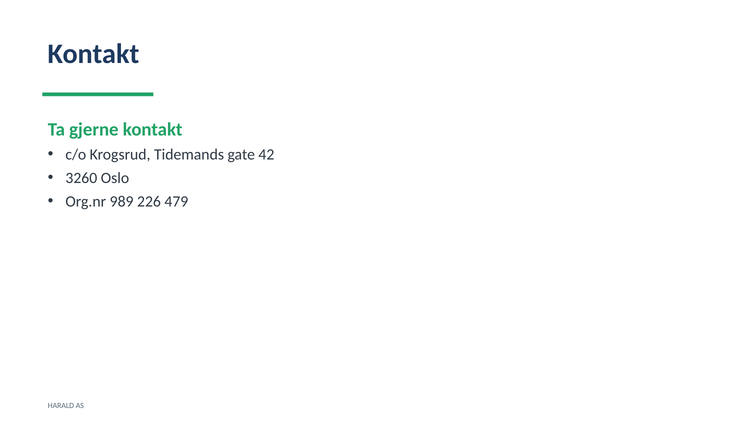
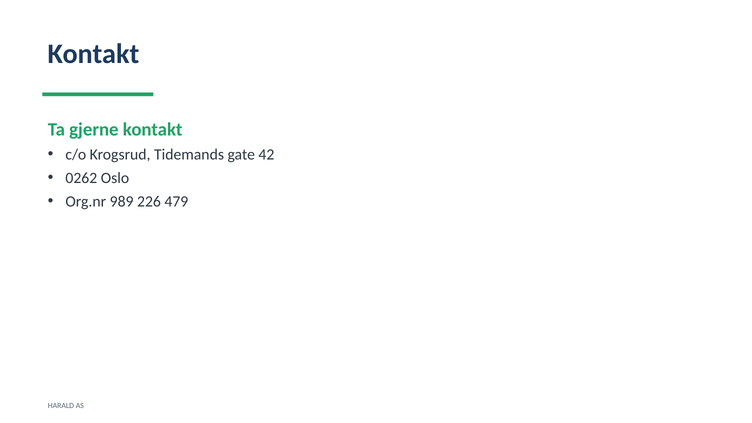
3260: 3260 -> 0262 (81, 178)
